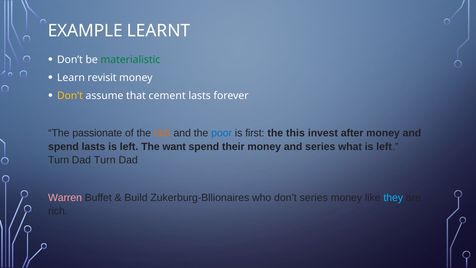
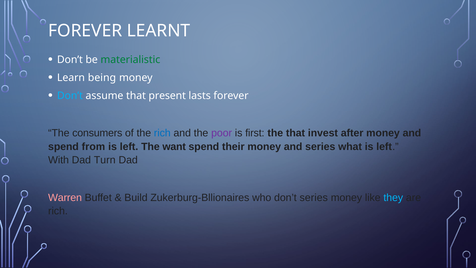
EXAMPLE: EXAMPLE -> FOREVER (85, 31)
revisit: revisit -> being (102, 78)
Don’t colour: yellow -> light blue (70, 96)
cement: cement -> present (167, 96)
passionate: passionate -> consumers (97, 133)
rich colour: orange -> blue (162, 133)
poor colour: blue -> purple (222, 133)
the this: this -> that (295, 133)
spend lasts: lasts -> from (93, 147)
Turn: Turn -> With (59, 160)
